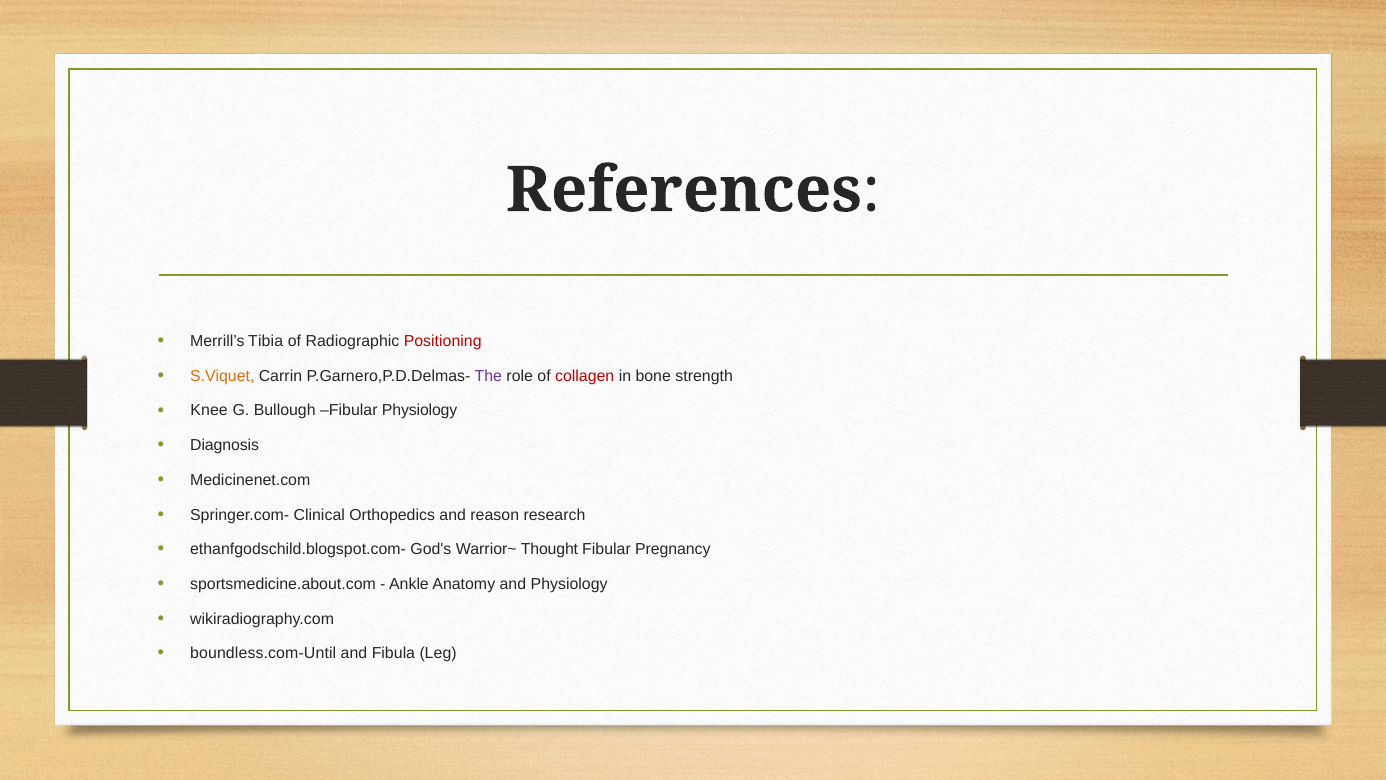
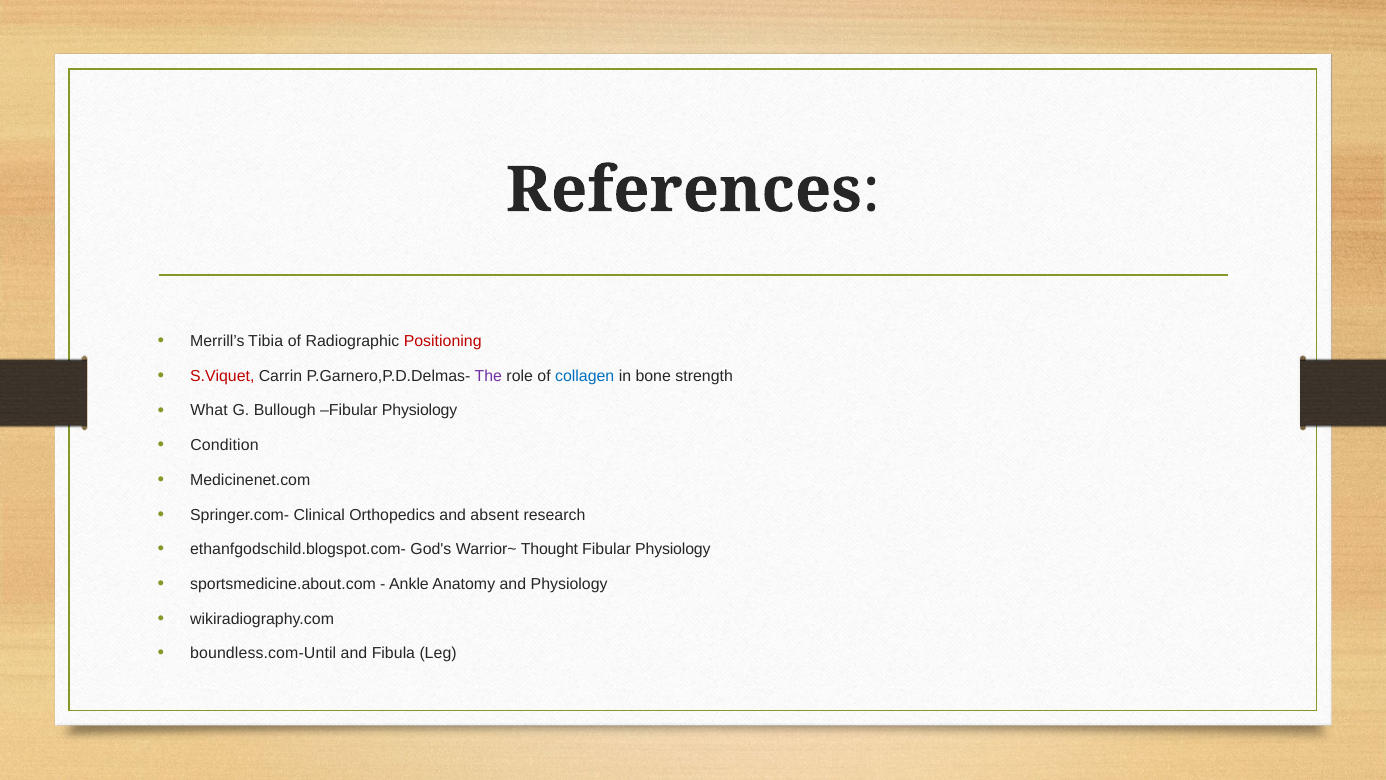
S.Viquet colour: orange -> red (222, 376)
collagen colour: red -> blue (585, 376)
Knee: Knee -> What (209, 411)
Diagnosis: Diagnosis -> Condition (224, 445)
reason: reason -> absent (495, 515)
Pregnancy: Pregnancy -> Physiology (673, 549)
